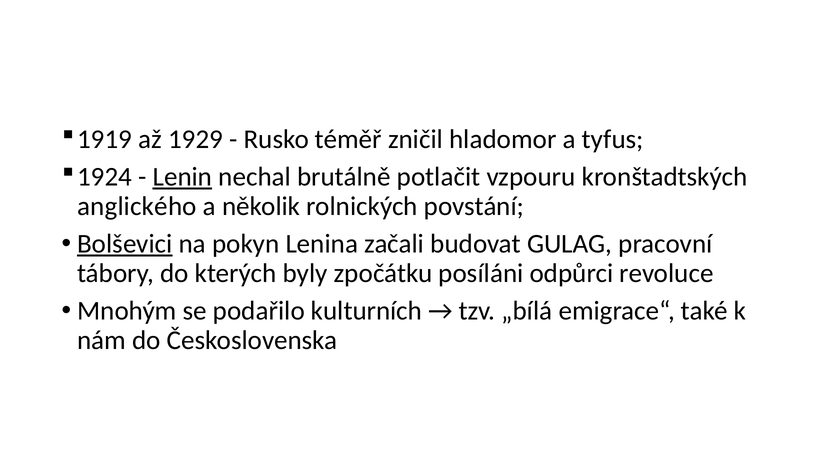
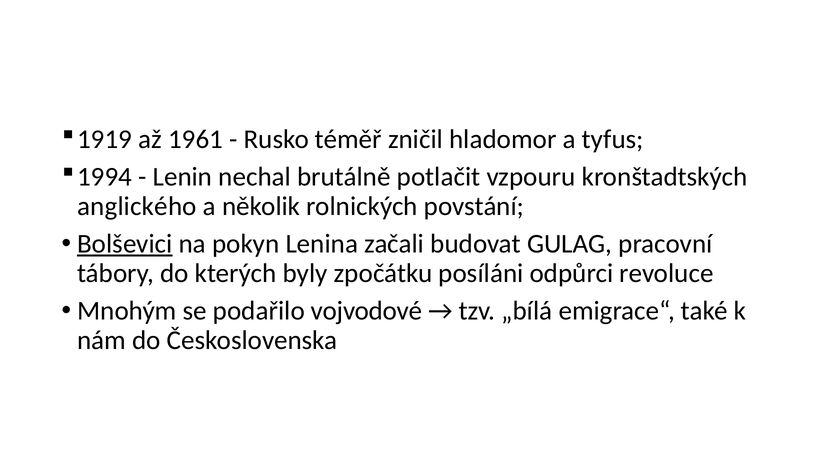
1929: 1929 -> 1961 (196, 139)
1924: 1924 -> 1994 (105, 177)
Lenin underline: present -> none (182, 177)
kulturních: kulturních -> vojvodové (367, 311)
